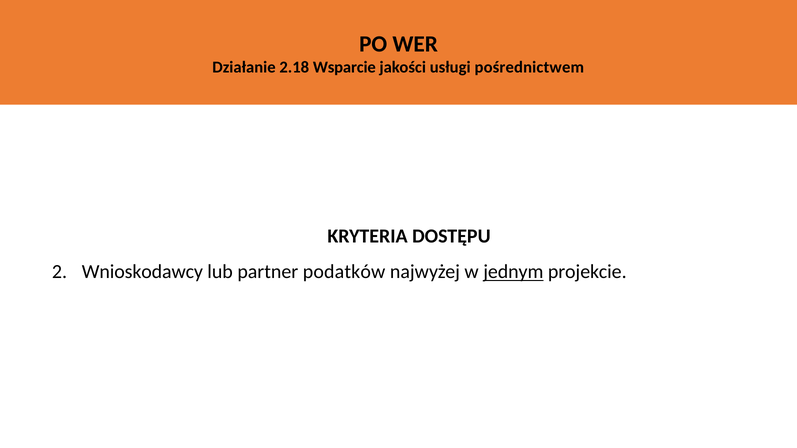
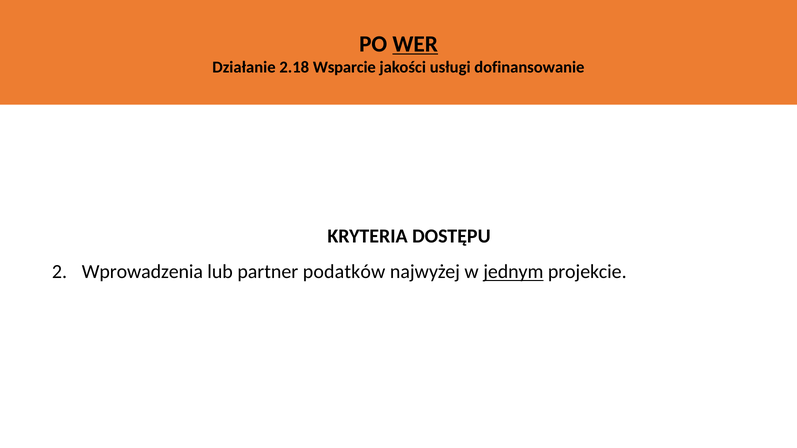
WER underline: none -> present (415, 44)
pośrednictwem: pośrednictwem -> dofinansowanie (529, 67)
Wnioskodawcy: Wnioskodawcy -> Wprowadzenia (142, 272)
